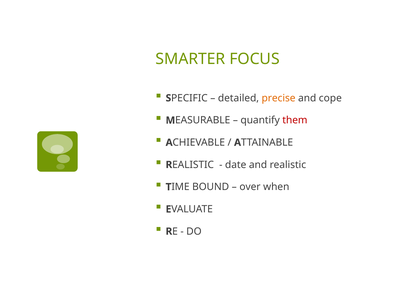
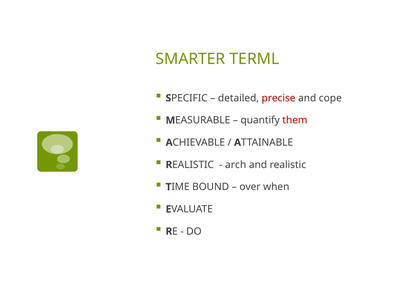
FOCUS: FOCUS -> TERML (254, 59)
precise colour: orange -> red (279, 98)
date: date -> arch (236, 165)
